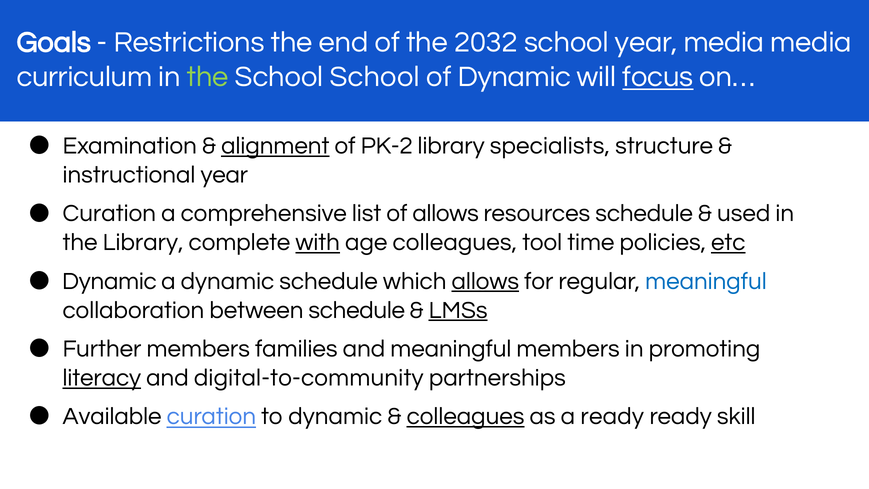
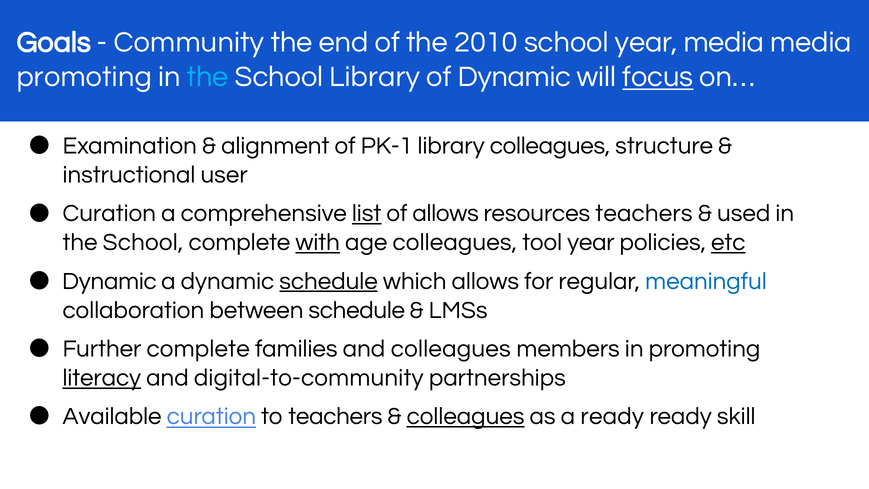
Restrictions: Restrictions -> Community (189, 42)
2032: 2032 -> 2010 (486, 42)
curriculum: curriculum -> promoting (84, 77)
the colour: light green -> light blue (208, 77)
School School: School -> Library (375, 77)
alignment underline: present -> none (275, 146)
PK-2: PK-2 -> PK-1 (387, 146)
library specialists: specialists -> colleagues (550, 146)
instructional year: year -> user (224, 175)
list underline: none -> present (367, 213)
resources schedule: schedule -> teachers (644, 213)
Library: Library -> School (143, 242)
tool time: time -> year (591, 242)
schedule underline: none -> present (329, 281)
allows underline: present -> none (485, 281)
LMSs underline: present -> none (458, 310)
Further members: members -> complete (198, 349)
and meaningful: meaningful -> colleagues (451, 349)
to dynamic: dynamic -> teachers (335, 416)
